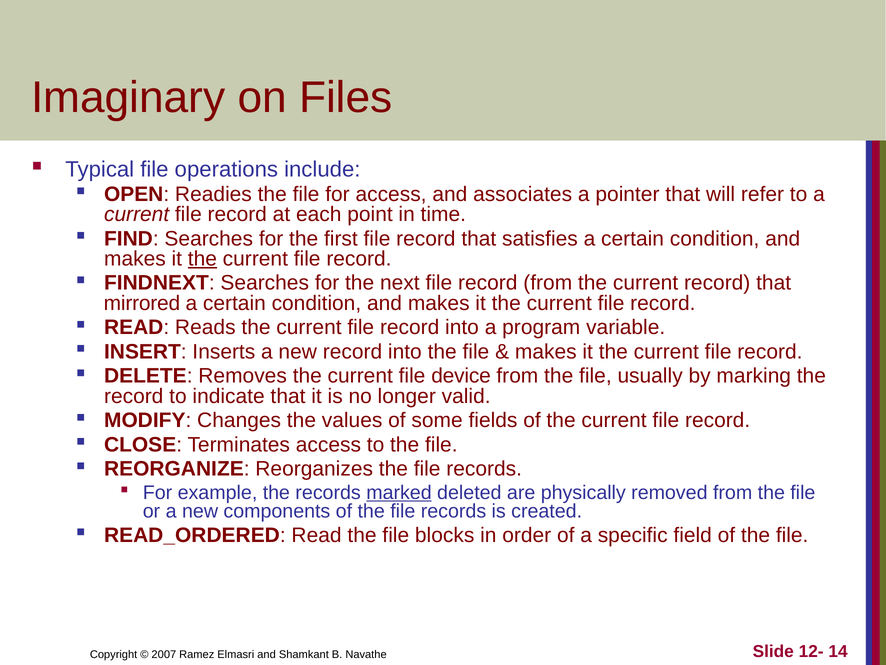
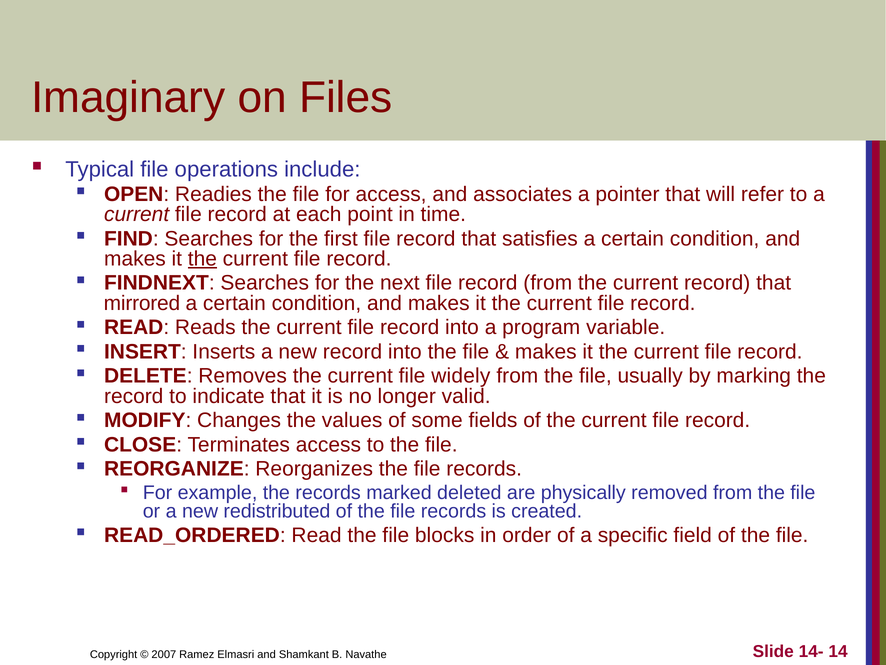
device: device -> widely (461, 376)
marked underline: present -> none (399, 492)
components: components -> redistributed (277, 511)
12-: 12- -> 14- (811, 651)
